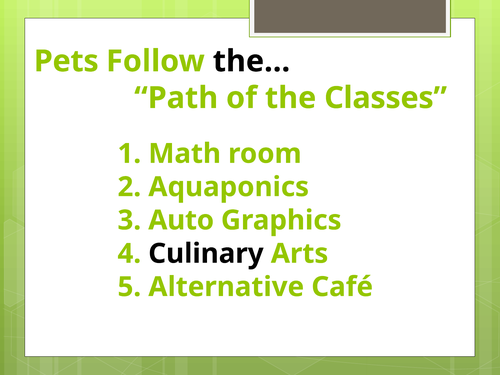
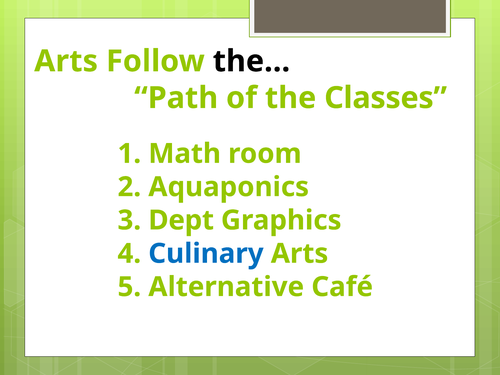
Pets: Pets -> Arts (66, 61)
Auto: Auto -> Dept (181, 220)
Culinary colour: black -> blue (206, 254)
